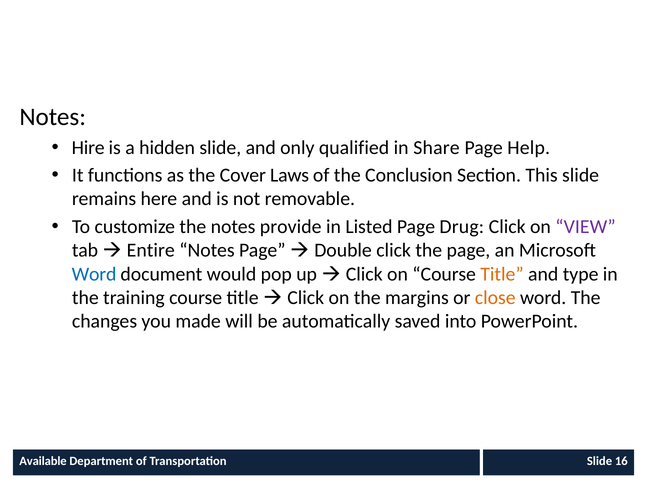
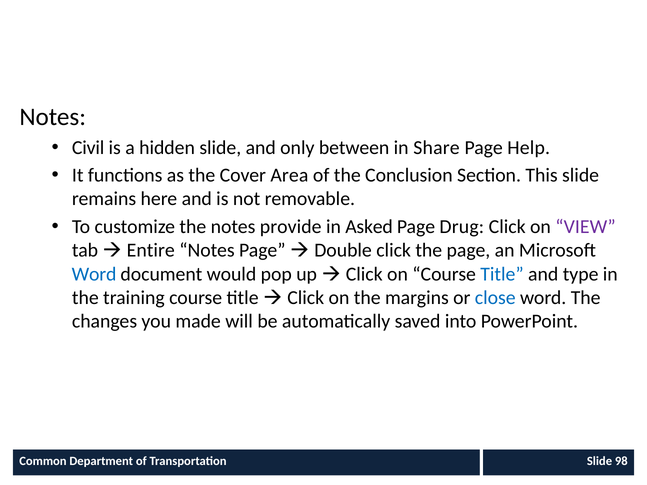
Hire: Hire -> Civil (88, 148)
qualified: qualified -> between (354, 148)
Laws: Laws -> Area (289, 175)
Listed: Listed -> Asked (369, 227)
Title colour: orange -> blue (502, 274)
close colour: orange -> blue (495, 298)
Available: Available -> Common (43, 461)
16: 16 -> 98 (621, 461)
